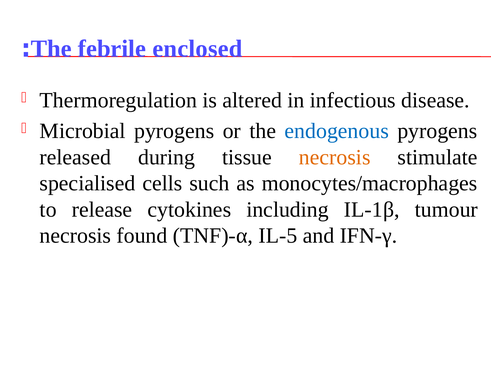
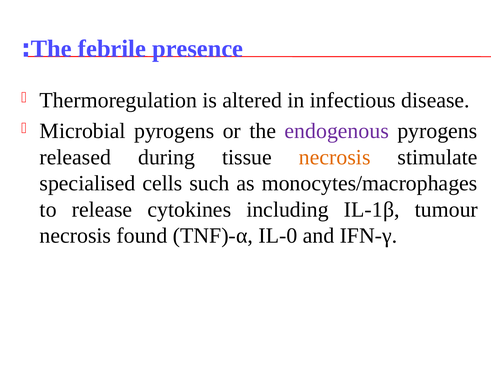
enclosed: enclosed -> presence (198, 49)
endogenous colour: blue -> purple (337, 131)
IL-5: IL-5 -> IL-0 (278, 236)
